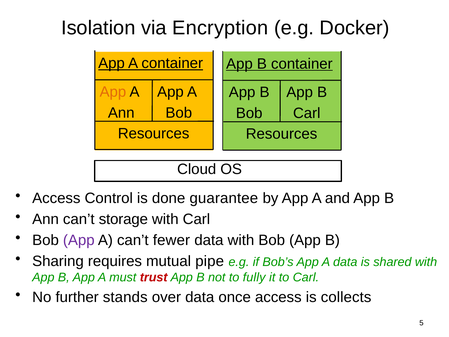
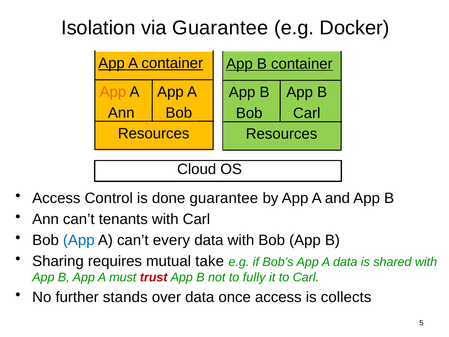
via Encryption: Encryption -> Guarantee (220, 28)
storage: storage -> tenants (123, 219)
App colour: purple -> blue (79, 240)
fewer: fewer -> every (171, 240)
pipe: pipe -> take (210, 261)
